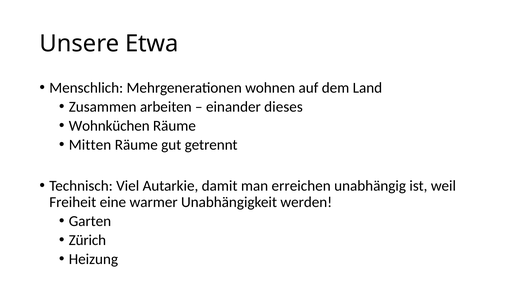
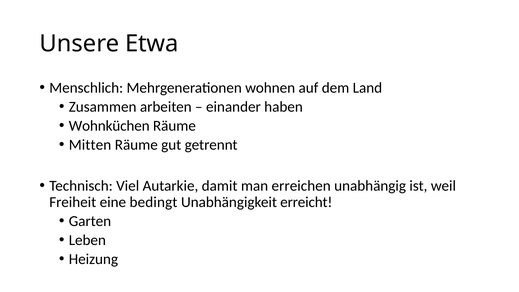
dieses: dieses -> haben (284, 107)
warmer: warmer -> bedingt (153, 202)
werden: werden -> erreicht (306, 202)
Zürich: Zürich -> Leben (87, 240)
